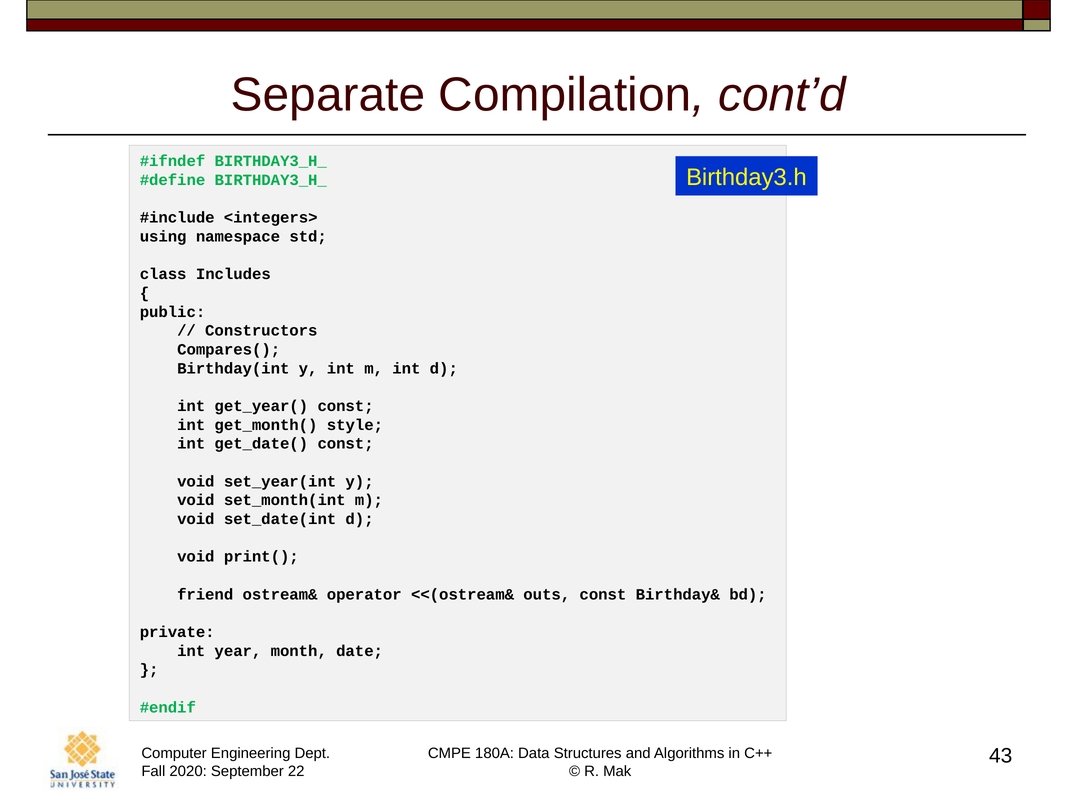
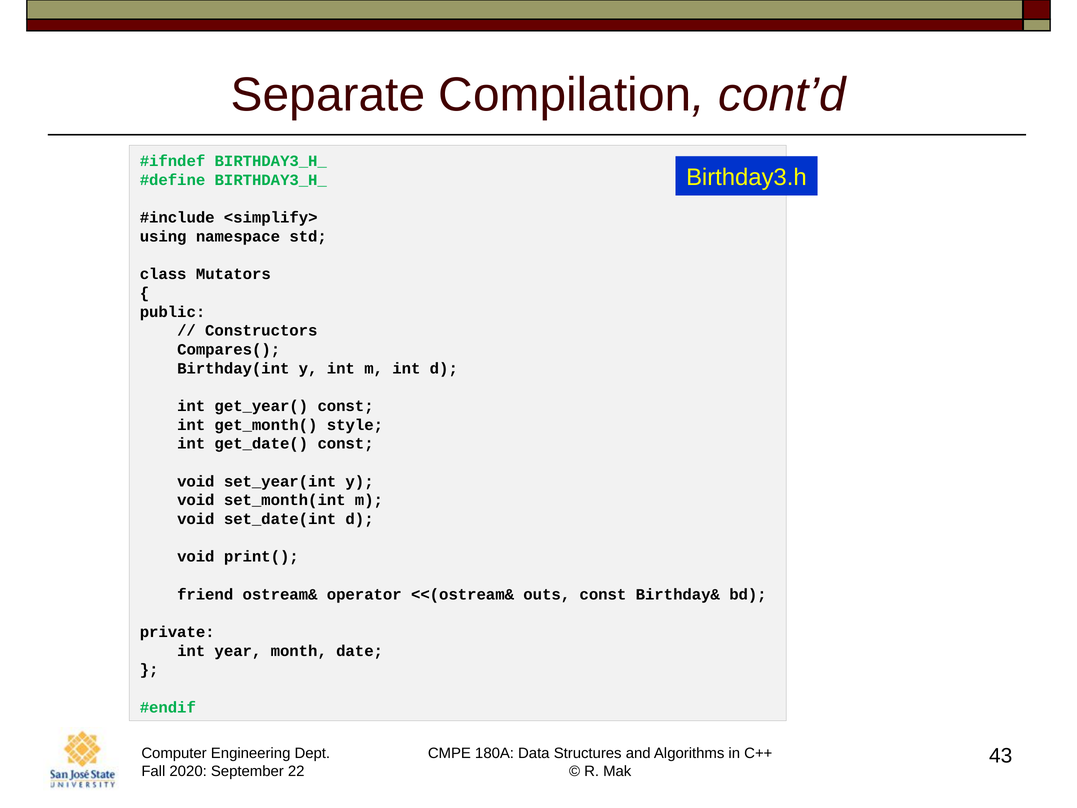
<integers>: <integers> -> <simplify> (271, 218)
Includes: Includes -> Mutators (233, 274)
